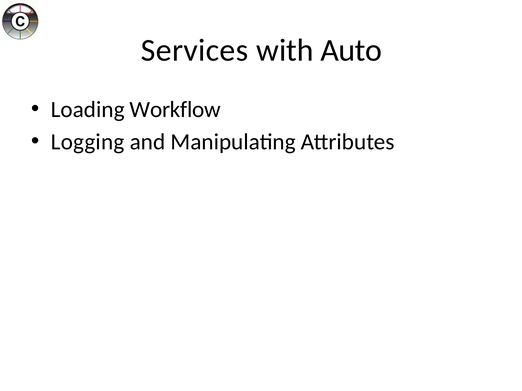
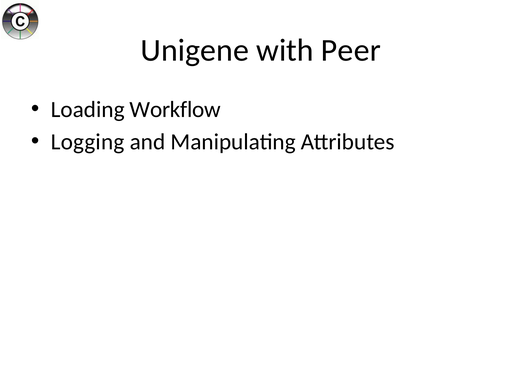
Services: Services -> Unigene (195, 51)
Auto: Auto -> Peer (351, 51)
